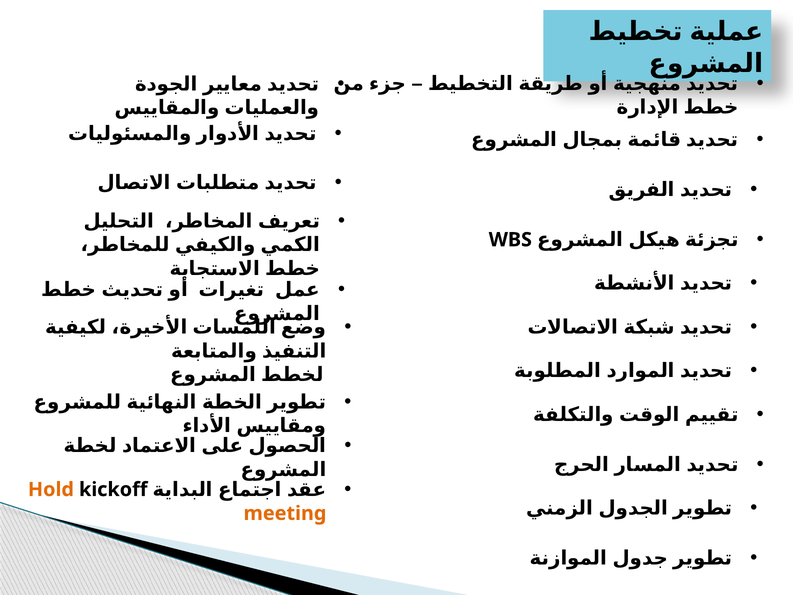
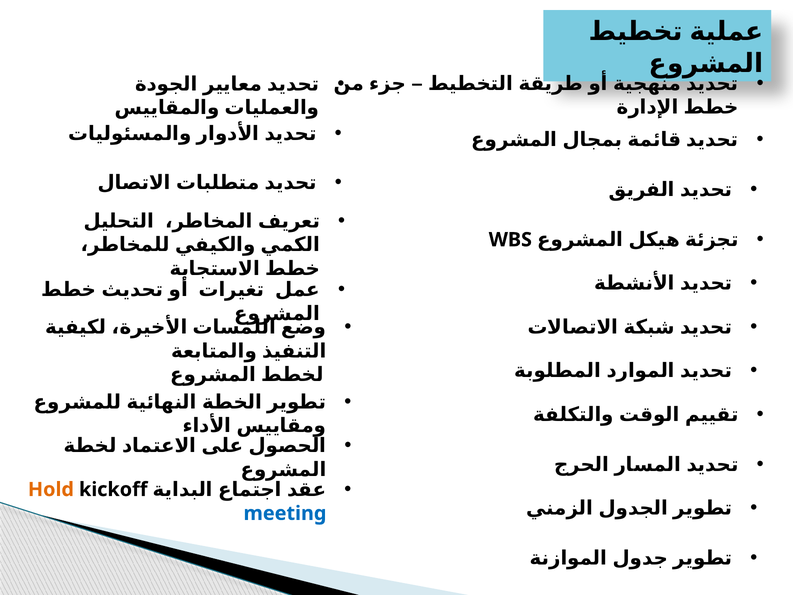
meeting colour: orange -> blue (285, 513)
